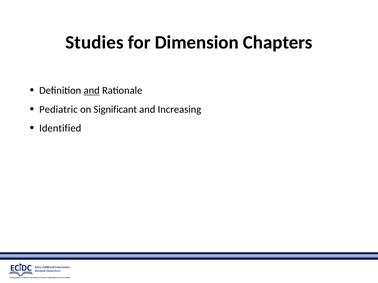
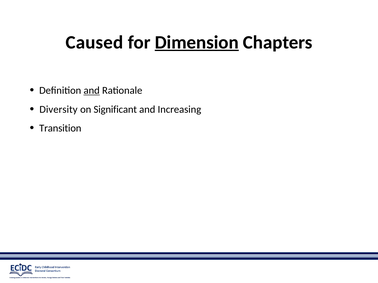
Studies: Studies -> Caused (94, 42)
Dimension underline: none -> present (197, 42)
Pediatric: Pediatric -> Diversity (58, 110)
Identified: Identified -> Transition (60, 128)
